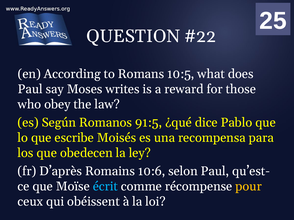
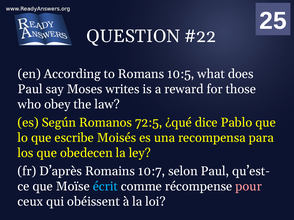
91:5: 91:5 -> 72:5 (149, 123)
10:6: 10:6 -> 10:7 (152, 172)
pour colour: yellow -> pink (249, 187)
